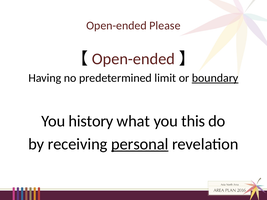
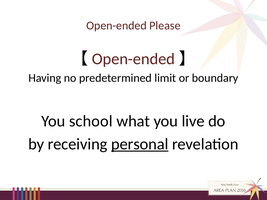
boundary underline: present -> none (215, 78)
history: history -> school (91, 121)
this: this -> live (193, 121)
